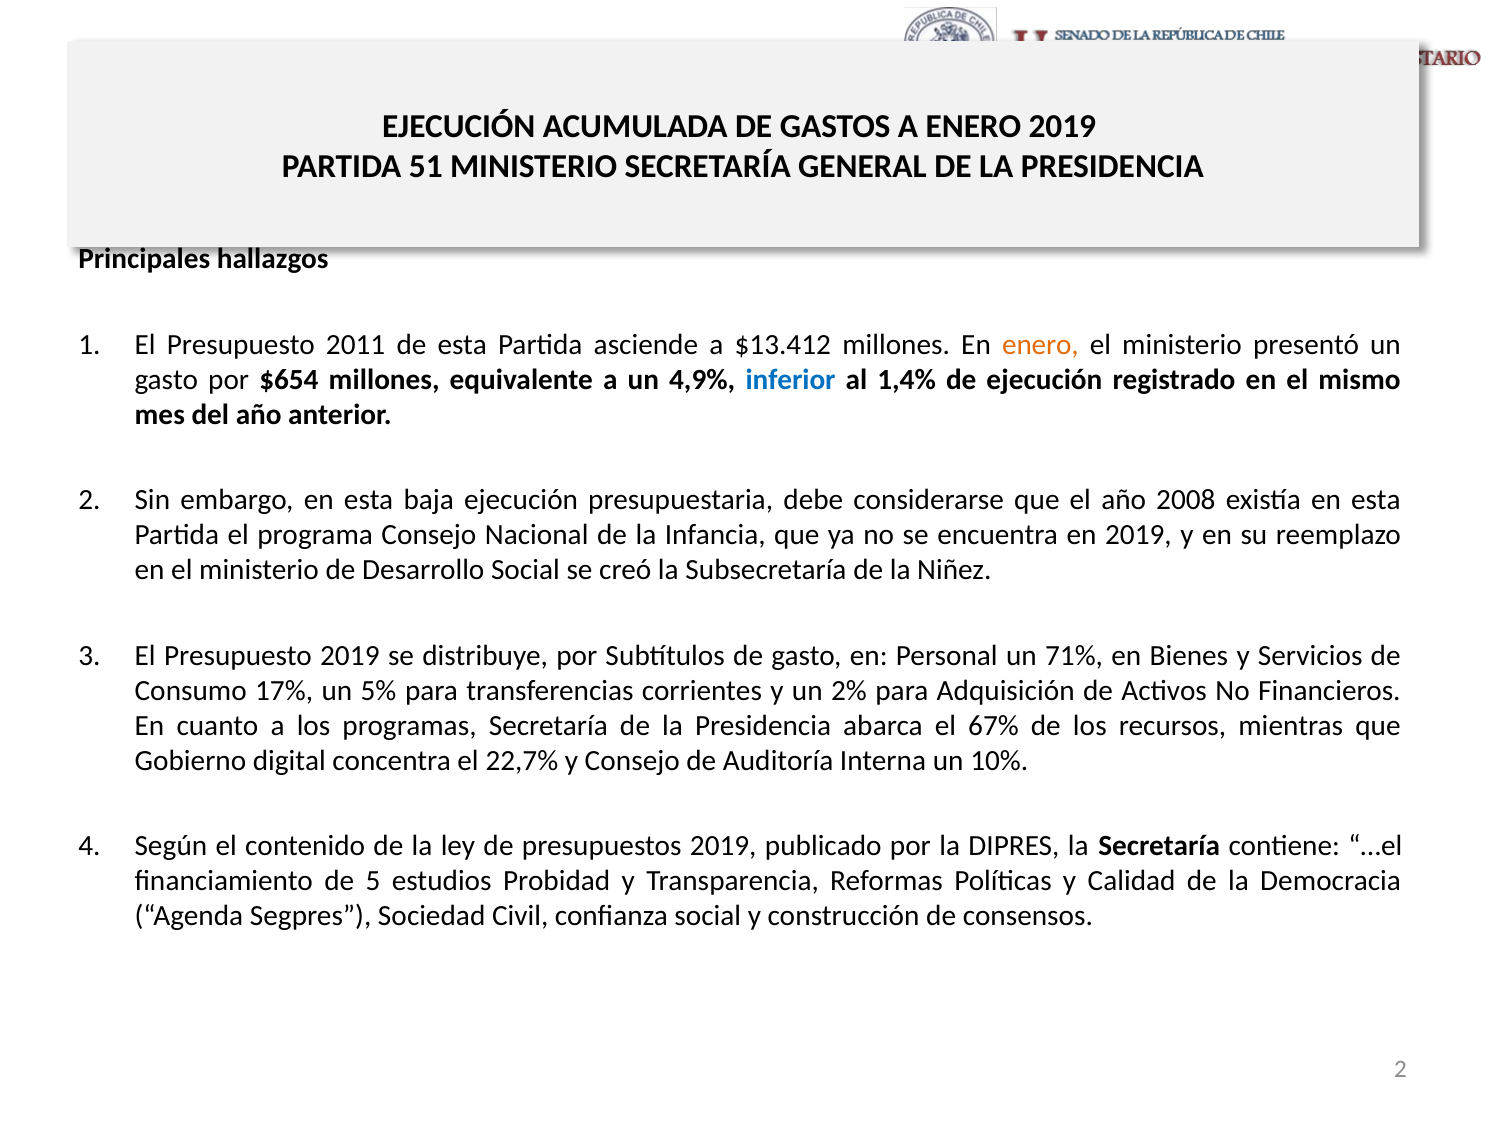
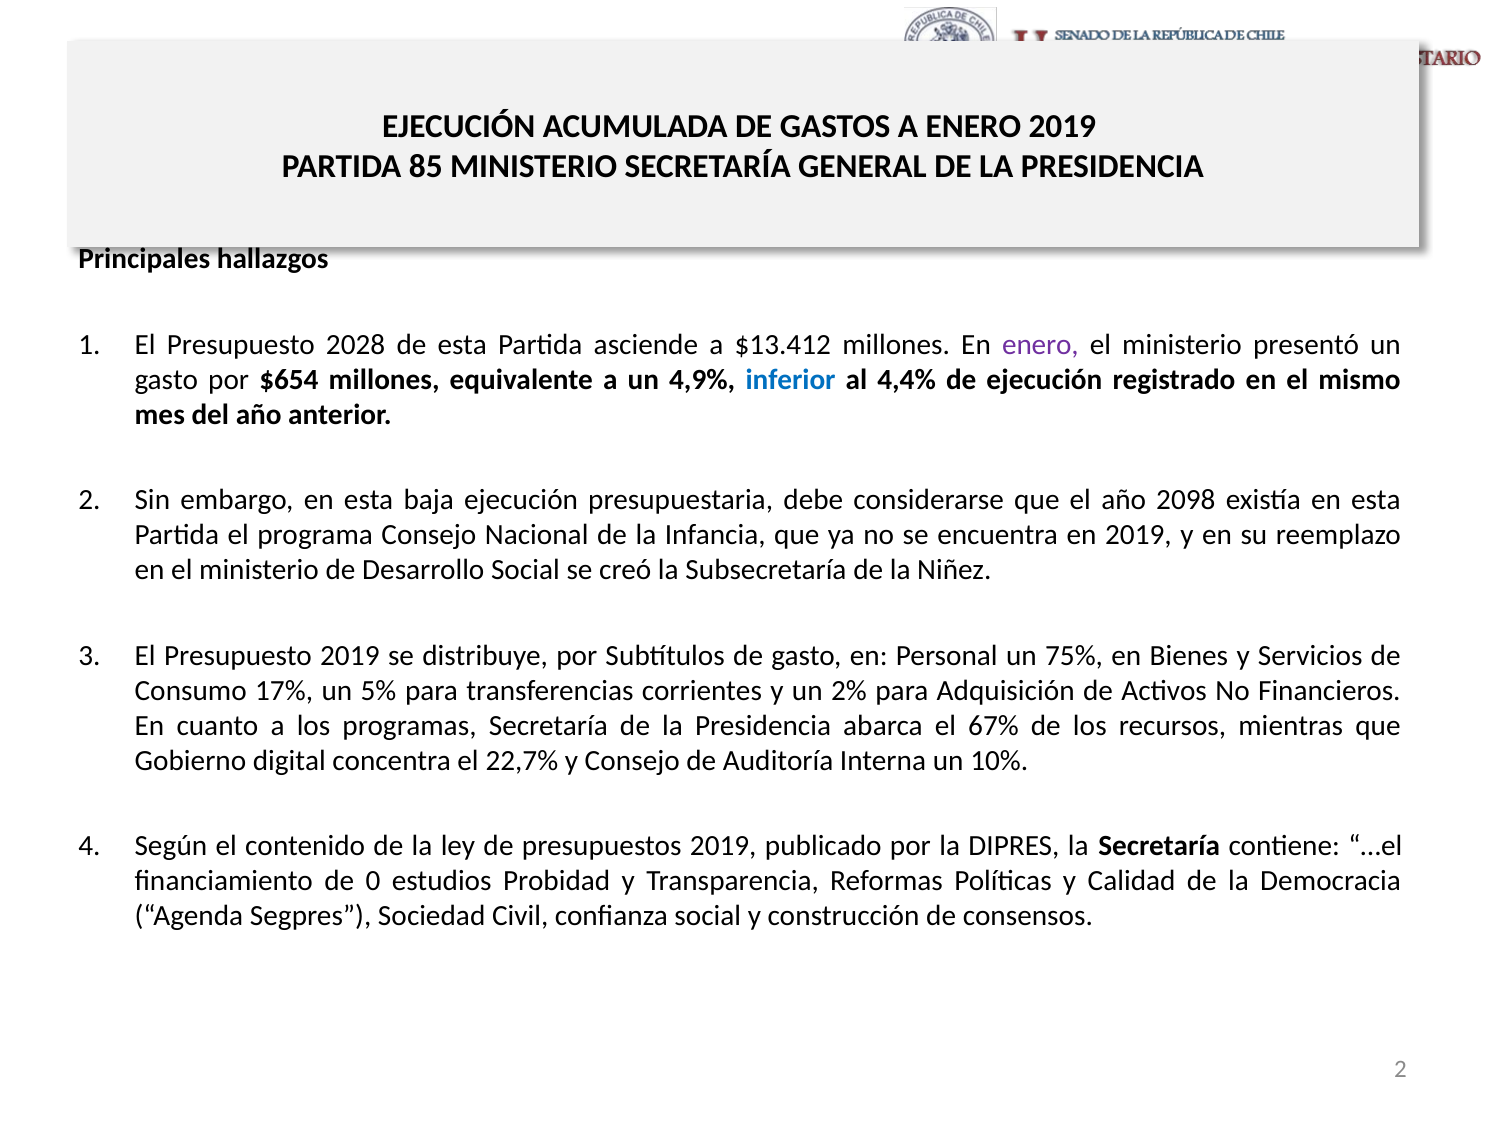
51: 51 -> 85 (426, 166)
2011: 2011 -> 2028 (356, 344)
enero colour: orange -> purple (1040, 344)
1,4%: 1,4% -> 4,4% (907, 380)
2008: 2008 -> 2098 (1186, 500)
71%: 71% -> 75% (1074, 655)
5: 5 -> 0 (373, 881)
